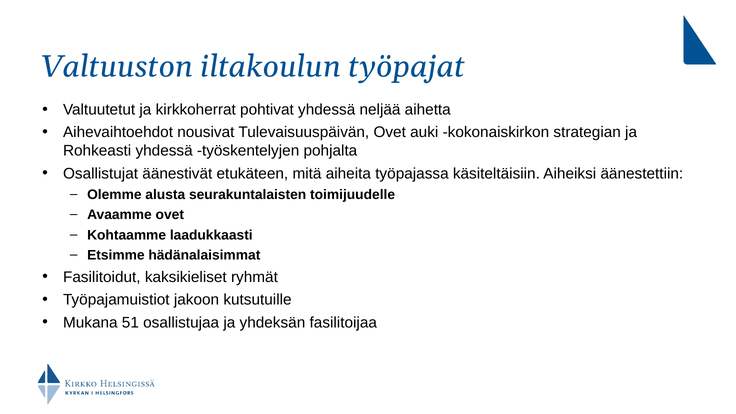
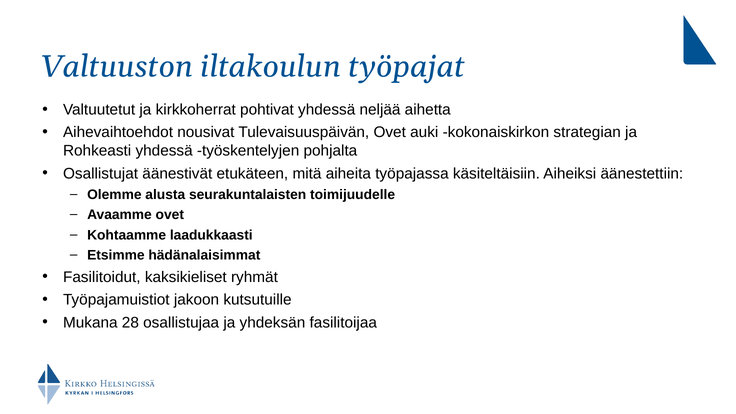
51: 51 -> 28 (130, 323)
